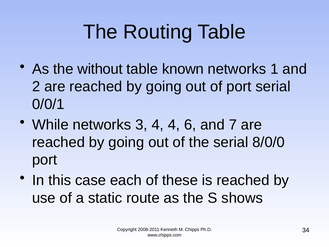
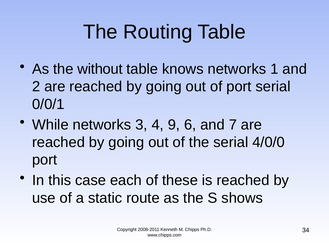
known: known -> knows (183, 69)
4 4: 4 -> 9 (174, 125)
8/0/0: 8/0/0 -> 4/0/0 (269, 142)
